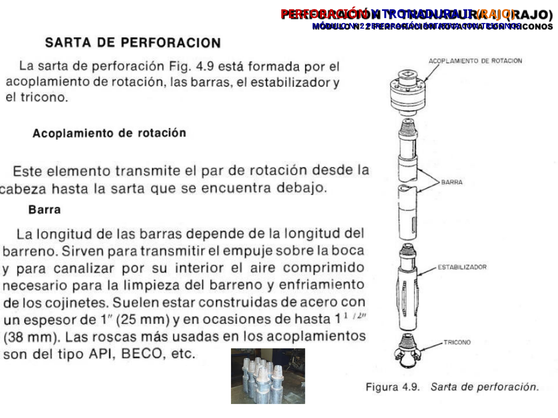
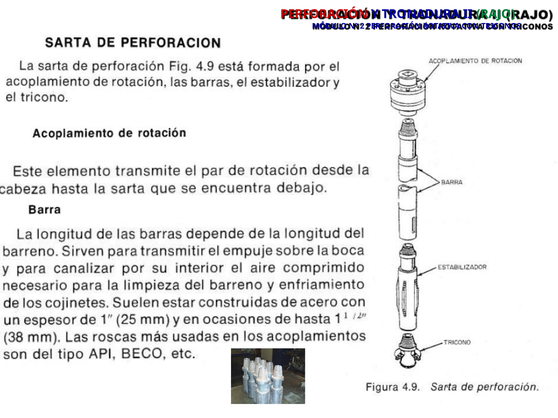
RAJO colour: orange -> green (496, 14)
